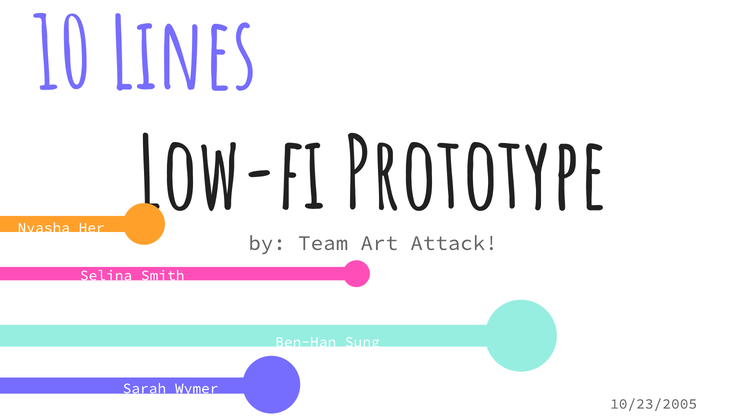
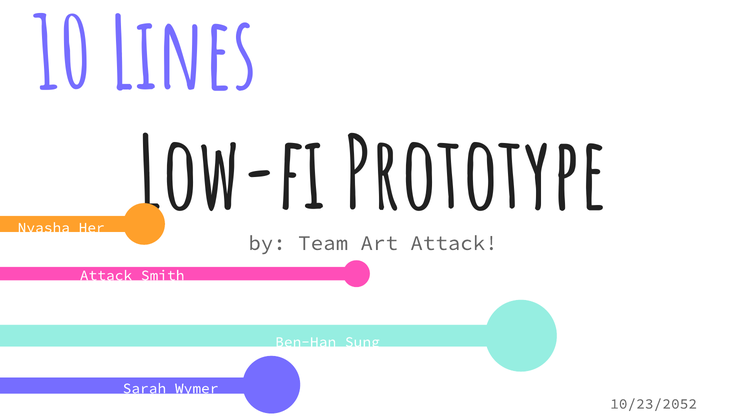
Selina: Selina -> Attack (106, 275)
10/23/2005: 10/23/2005 -> 10/23/2052 (654, 403)
